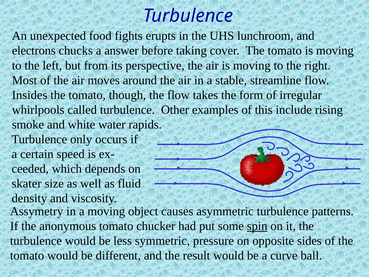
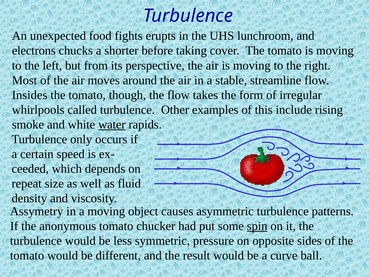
answer: answer -> shorter (121, 51)
water underline: none -> present (112, 124)
skater: skater -> repeat (27, 183)
